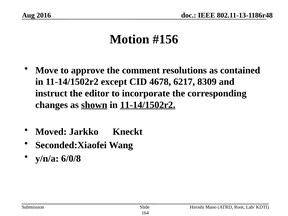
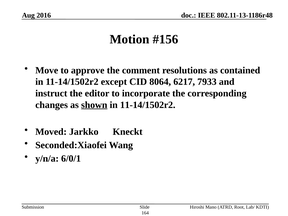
4678: 4678 -> 8064 (160, 82)
8309: 8309 -> 7933 (207, 82)
11-14/1502r2 underline: present -> none (148, 105)
6/0/8: 6/0/8 -> 6/0/1 (71, 159)
